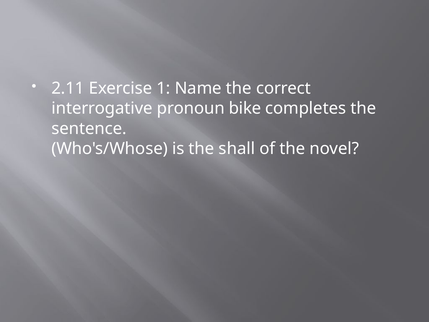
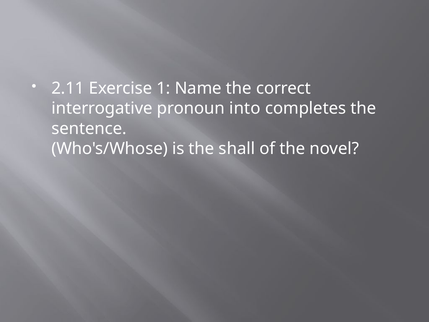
bike: bike -> into (245, 108)
